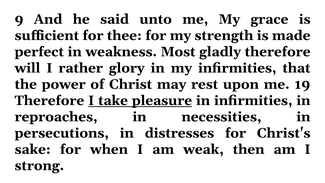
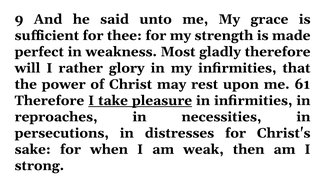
19: 19 -> 61 (302, 84)
